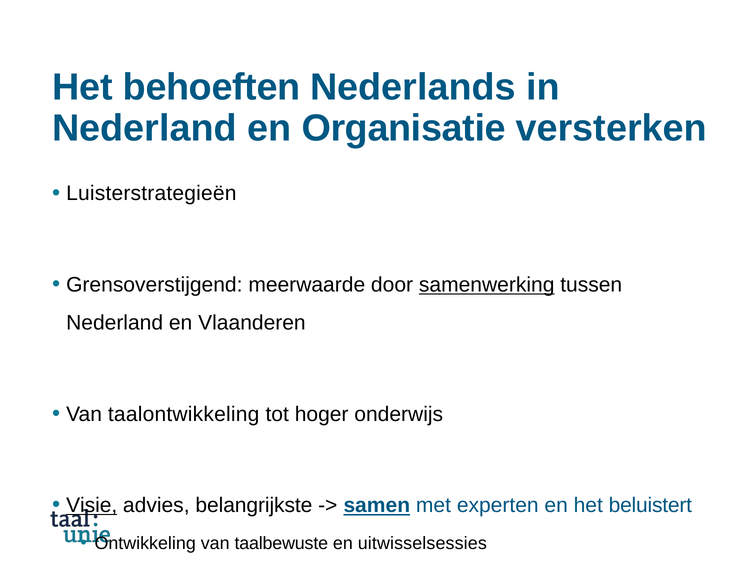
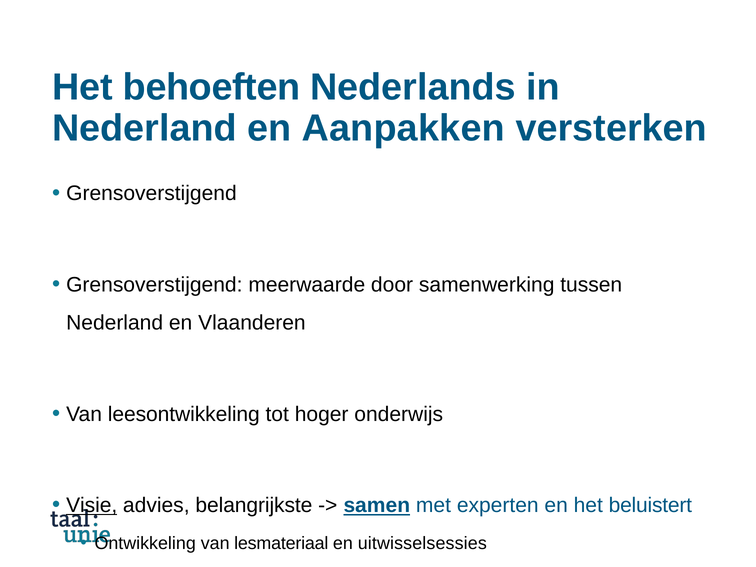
en Organisatie: Organisatie -> Aanpakken (403, 128)
Luisterstrategieën: Luisterstrategieën -> Grensoverstijgend (151, 194)
samenwerking underline: present -> none (487, 285)
taalontwikkeling: taalontwikkeling -> leesontwikkeling (184, 414)
taalbewuste: taalbewuste -> lesmateriaal (281, 543)
